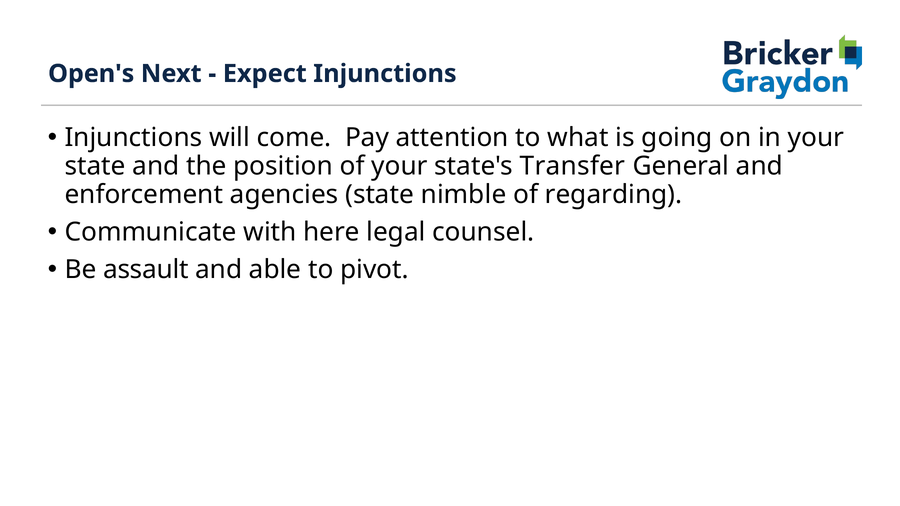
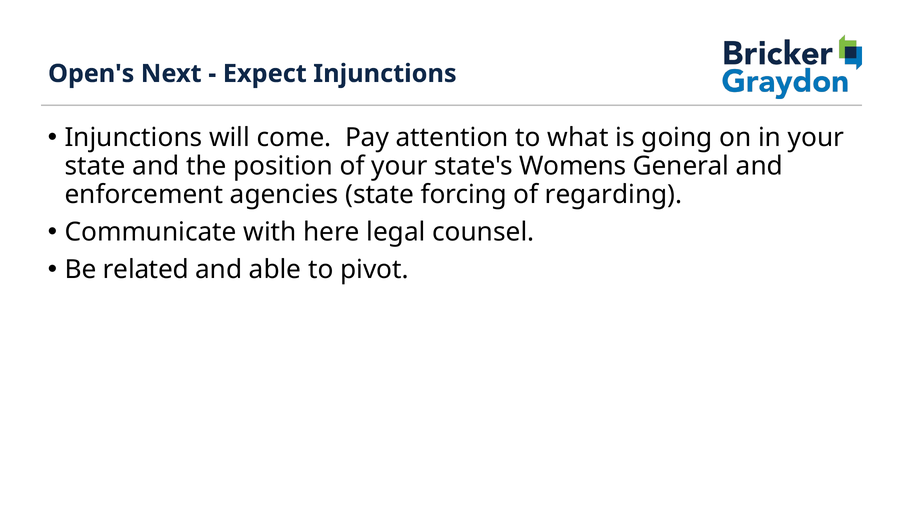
Transfer: Transfer -> Womens (573, 166)
nimble: nimble -> forcing (464, 194)
assault: assault -> related (146, 270)
